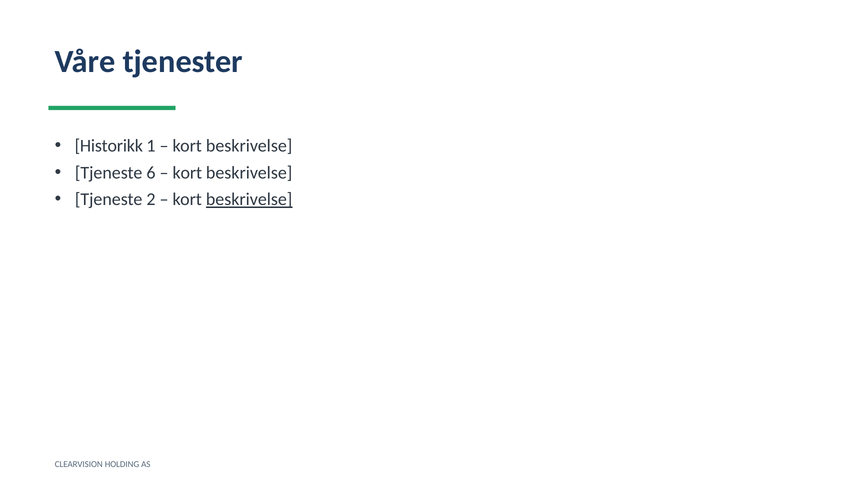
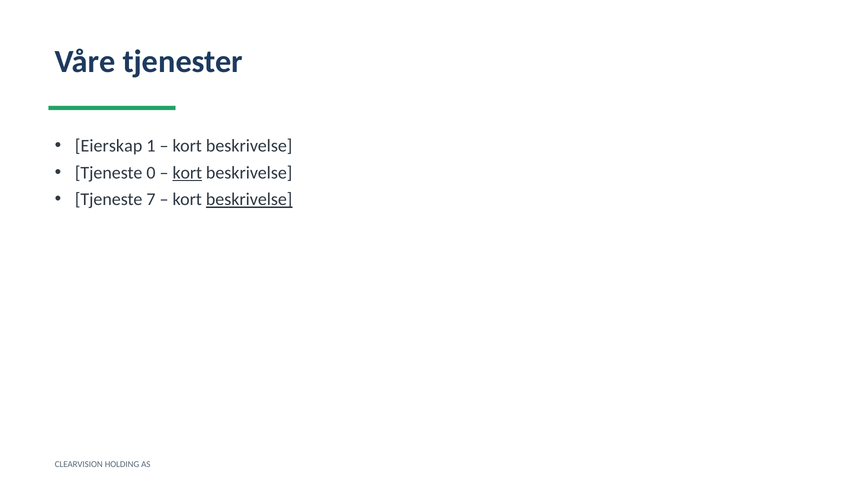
Historikk: Historikk -> Eierskap (109, 146)
6: 6 -> 0 (151, 173)
kort underline: none -> present (187, 173)
2: 2 -> 7 (151, 200)
